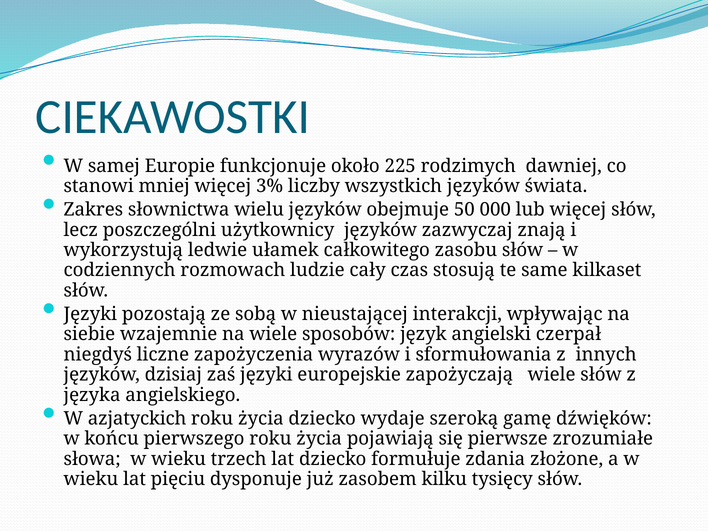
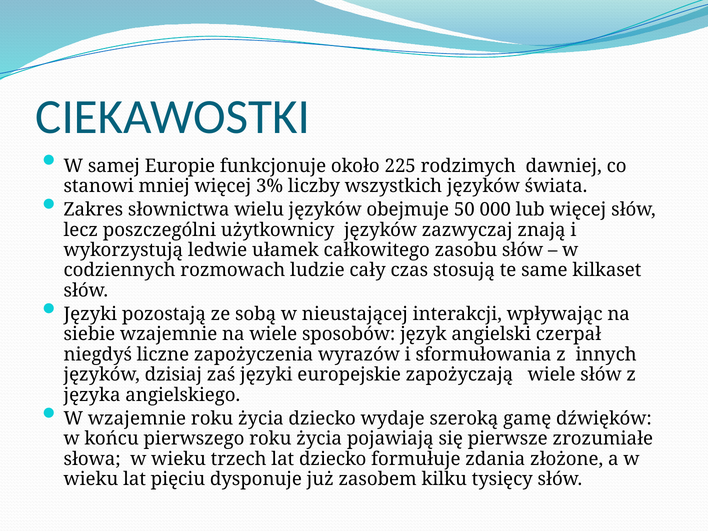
W azjatyckich: azjatyckich -> wzajemnie (137, 419)
